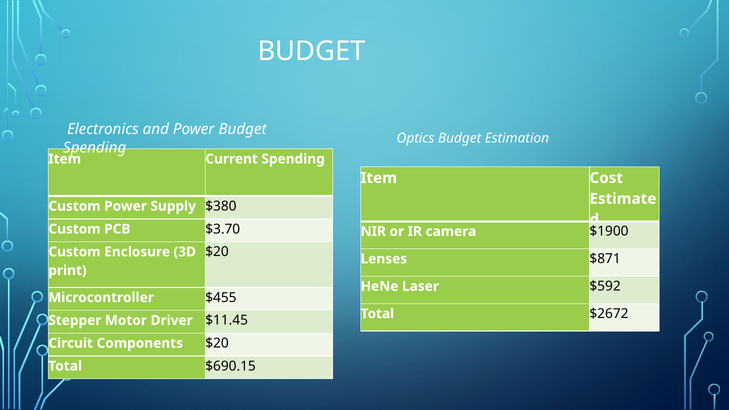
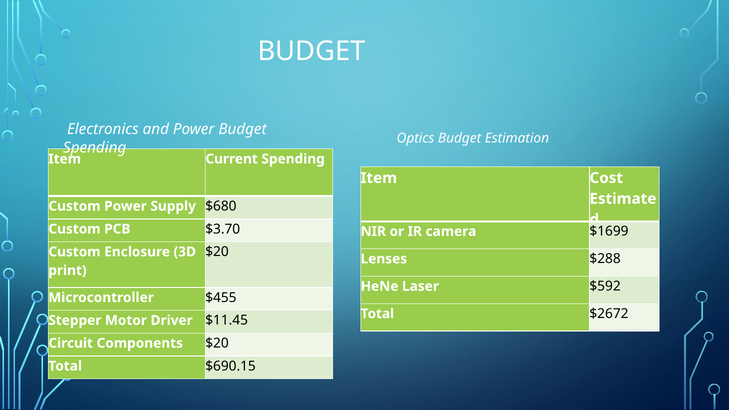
$380: $380 -> $680 (221, 206)
$1900: $1900 -> $1699 (609, 231)
$871: $871 -> $288 (605, 259)
